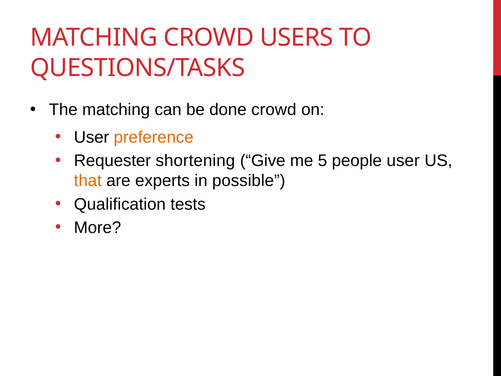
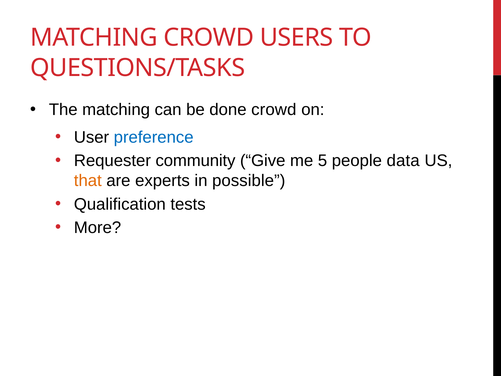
preference colour: orange -> blue (154, 137)
shortening: shortening -> community (195, 161)
people user: user -> data (403, 161)
